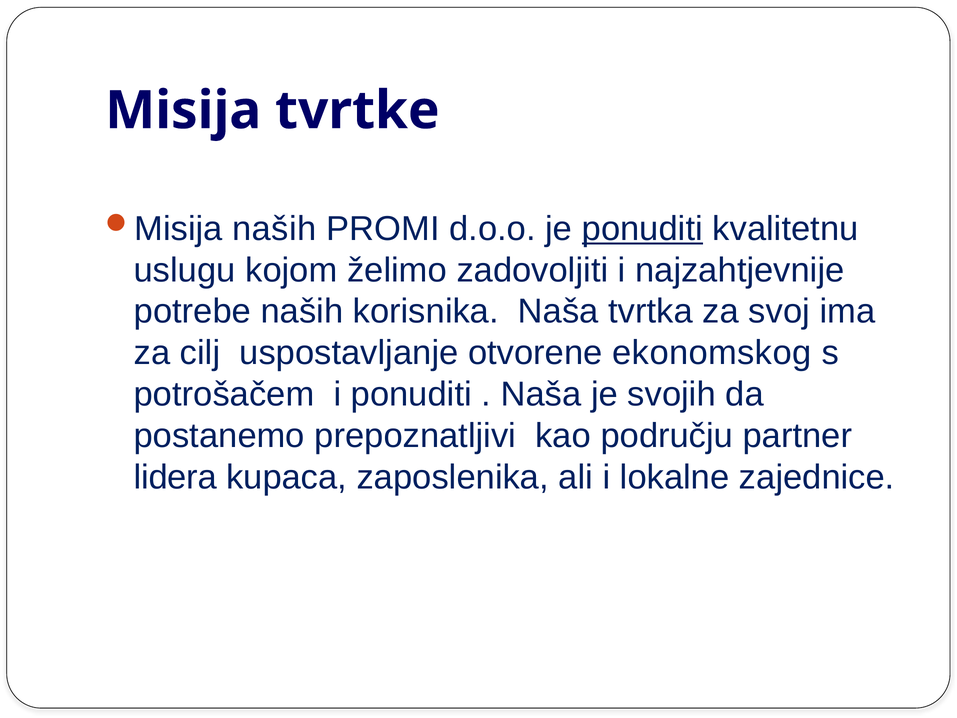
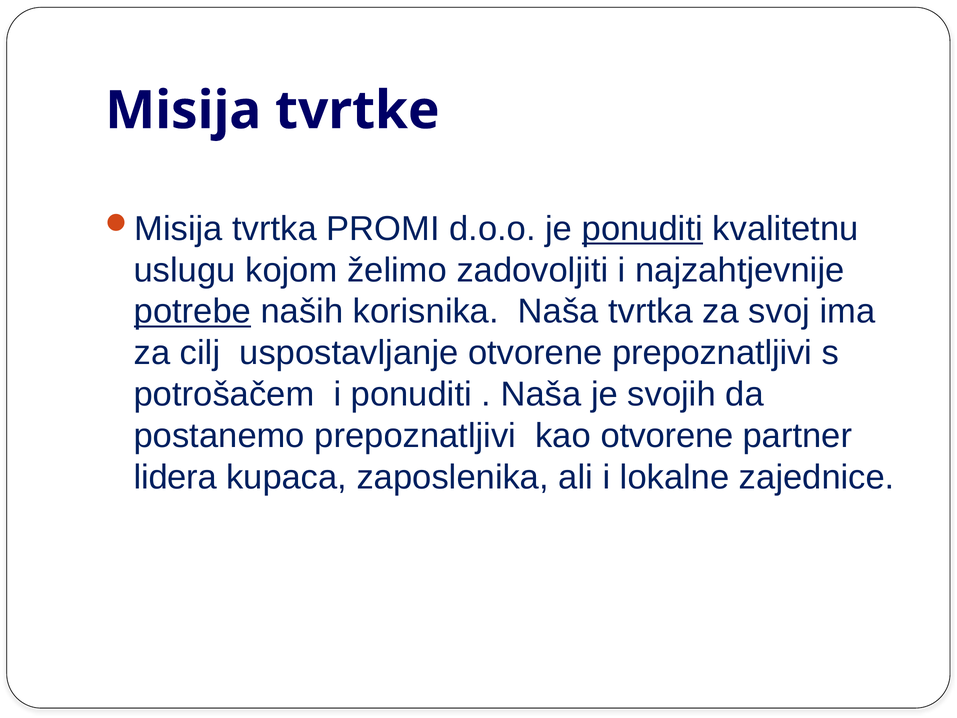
naših: naših -> tvrtka (274, 229)
potrebe underline: none -> present (192, 311)
otvorene ekonomskog: ekonomskog -> prepoznatljivi (712, 353)
kao području: području -> otvorene (667, 436)
